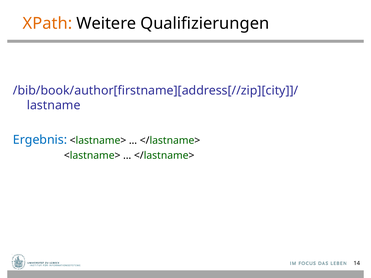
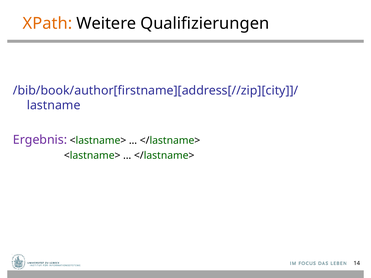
Ergebnis colour: blue -> purple (40, 140)
